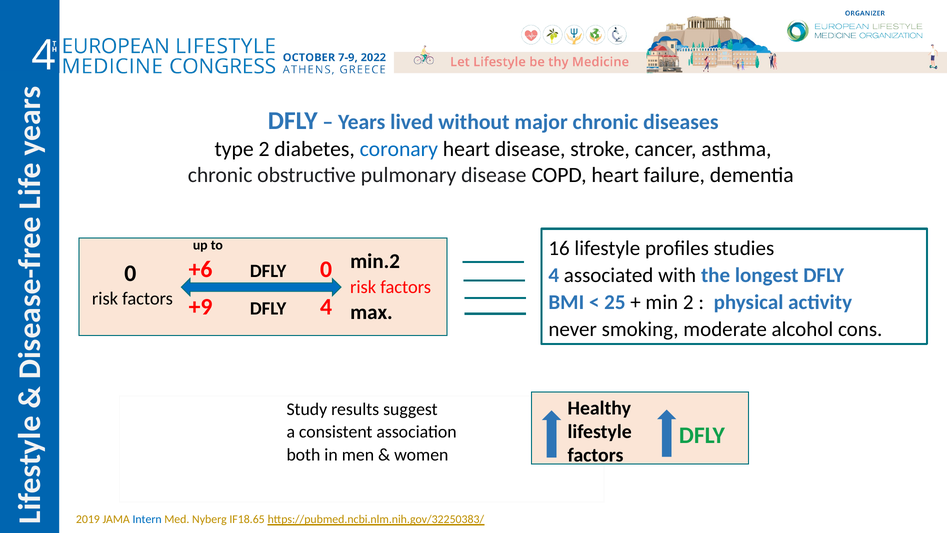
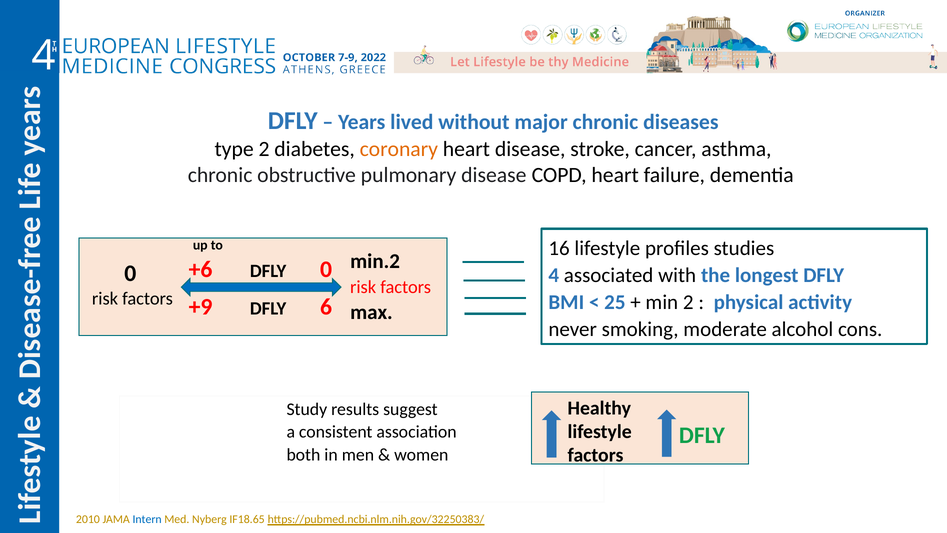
coronary colour: blue -> orange (399, 149)
DFLY 4: 4 -> 6 (326, 307)
2019: 2019 -> 2010 (88, 519)
